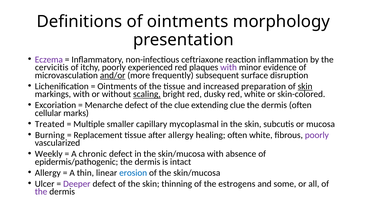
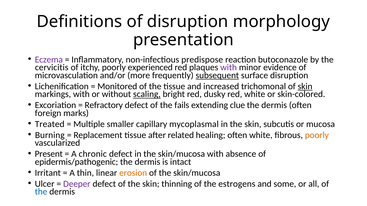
of ointments: ointments -> disruption (188, 22)
ceftriaxone: ceftriaxone -> predispose (202, 60)
inflammation: inflammation -> butoconazole (283, 60)
and/or underline: present -> none (113, 76)
subsequent underline: none -> present (217, 76)
Ointments: Ointments -> Monitored (117, 86)
preparation: preparation -> trichomonal (264, 86)
Menarche: Menarche -> Refractory (104, 105)
the clue: clue -> fails (182, 105)
cellular: cellular -> foreign (48, 113)
after allergy: allergy -> related (181, 135)
poorly colour: purple -> orange (317, 135)
Weekly: Weekly -> Present (49, 154)
Allergy: Allergy -> Irritant (48, 173)
erosion colour: blue -> orange (133, 173)
the colour: purple -> blue (41, 192)
